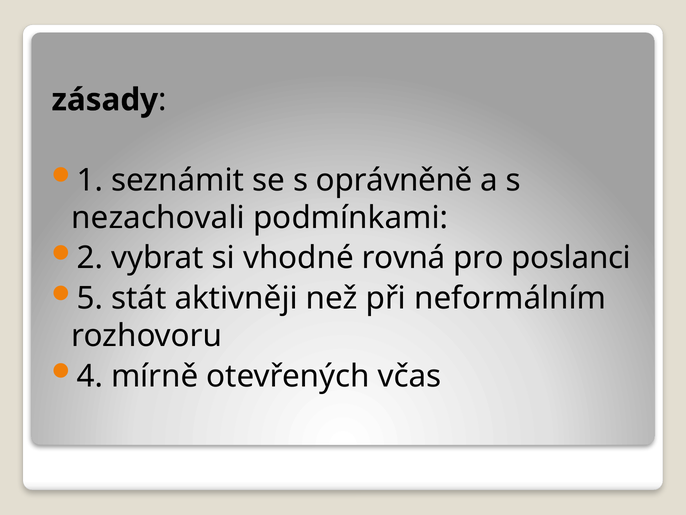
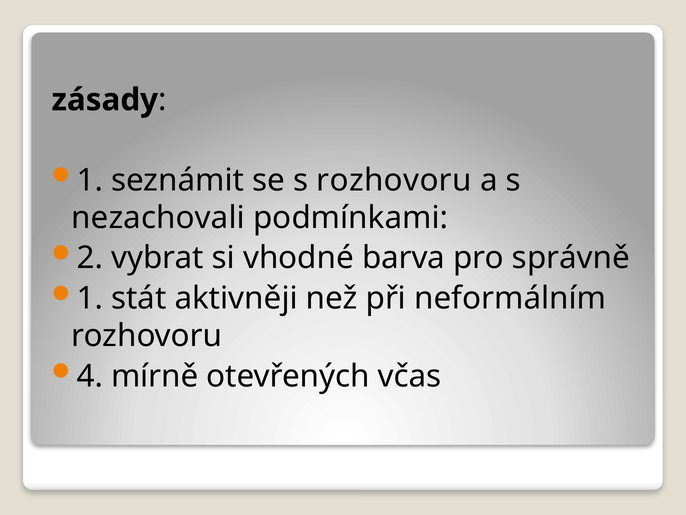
s oprávněně: oprávněně -> rozhovoru (394, 180)
rovná: rovná -> barva (404, 258)
poslanci: poslanci -> správně (571, 258)
5: 5 -> 1 (90, 298)
